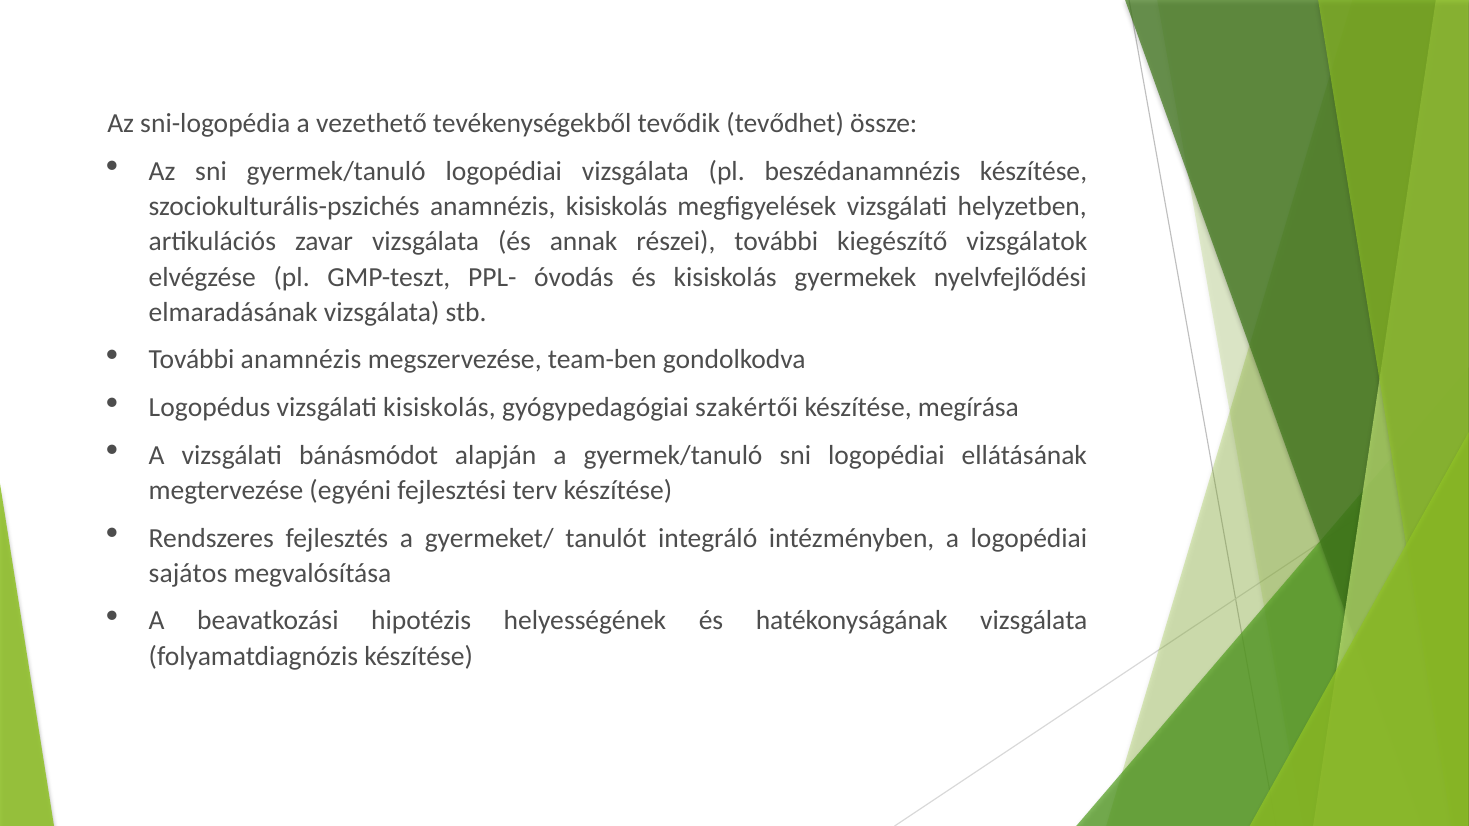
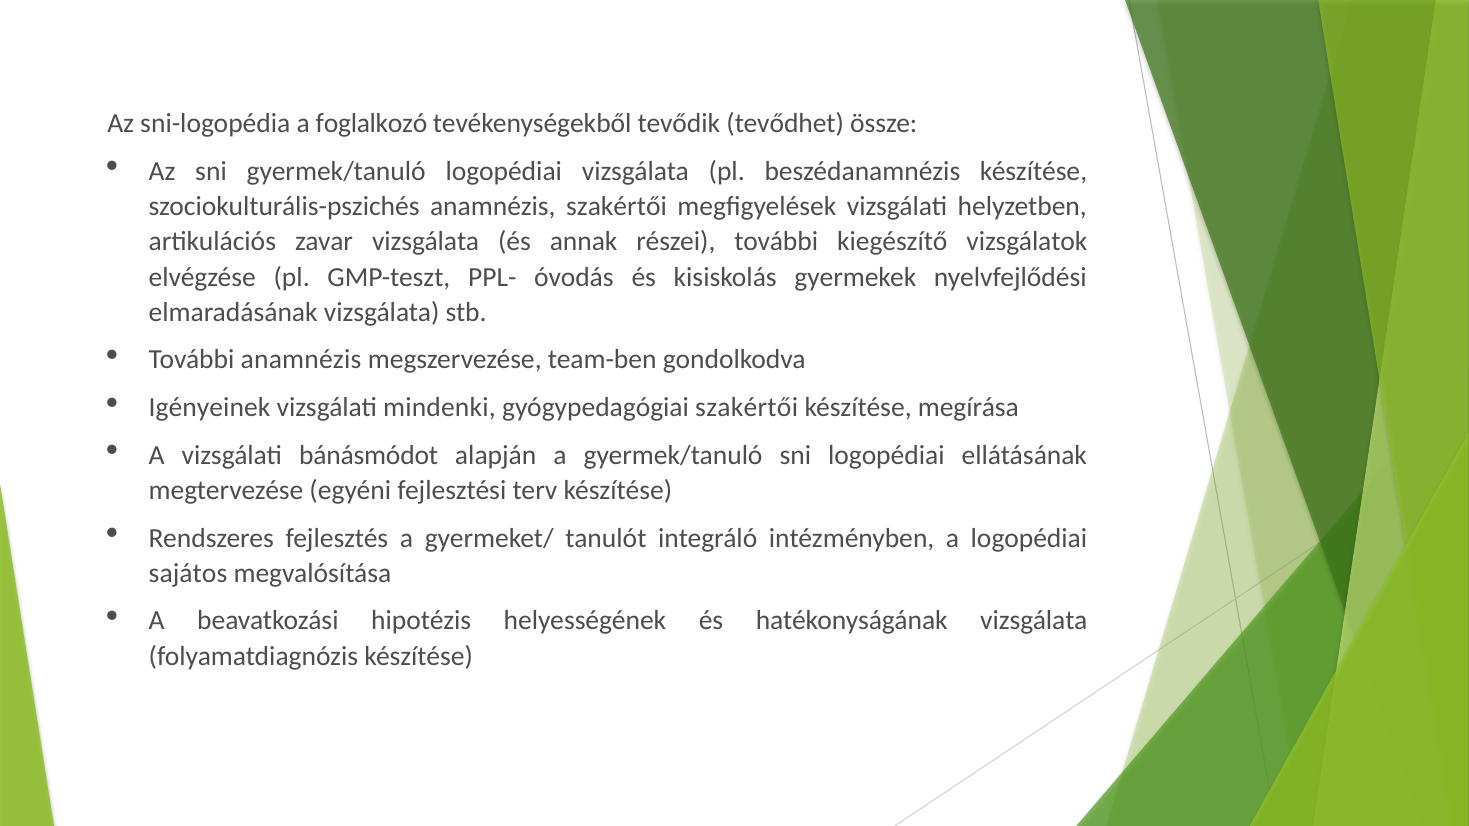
vezethető: vezethető -> foglalkozó (372, 123)
anamnézis kisiskolás: kisiskolás -> szakértői (616, 206)
Logopédus: Logopédus -> Igényeinek (210, 408)
vizsgálati kisiskolás: kisiskolás -> mindenki (439, 408)
